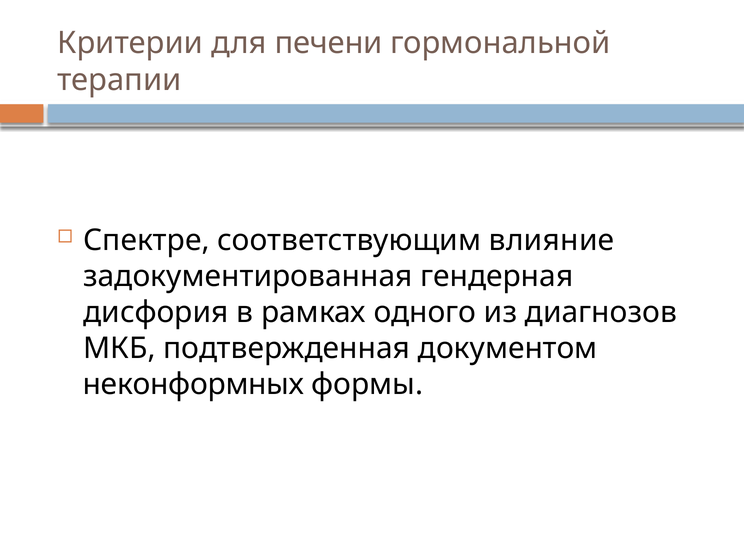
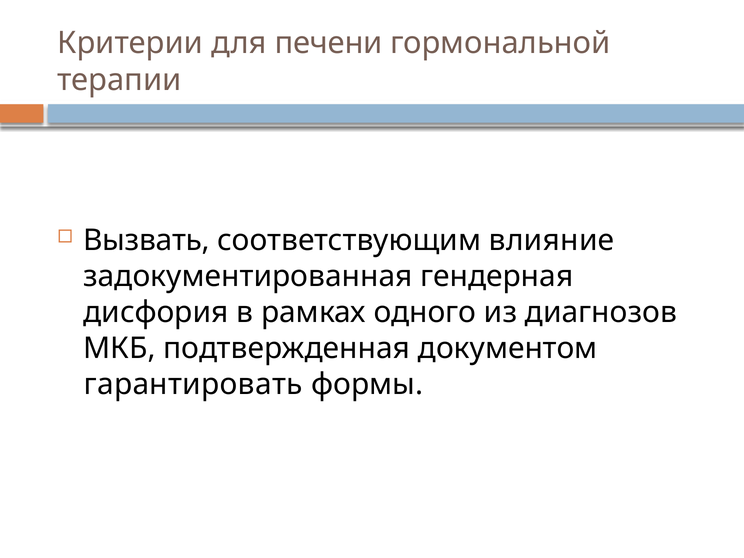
Спектре: Спектре -> Вызвать (147, 240)
неконформных: неконформных -> гарантировать (193, 384)
